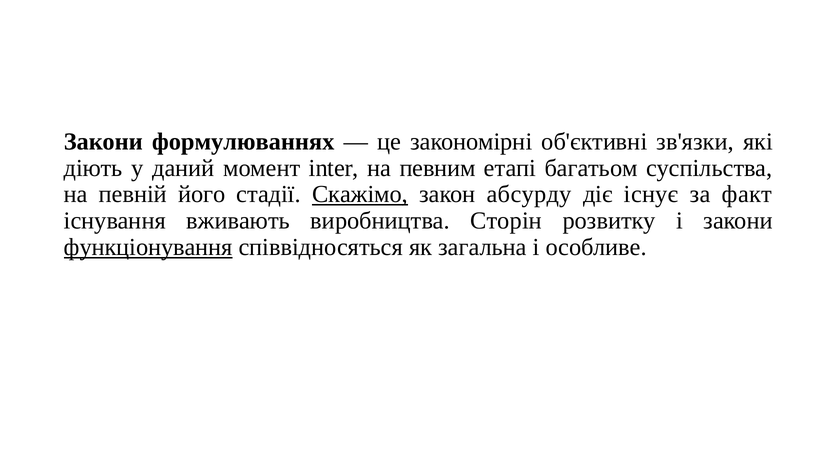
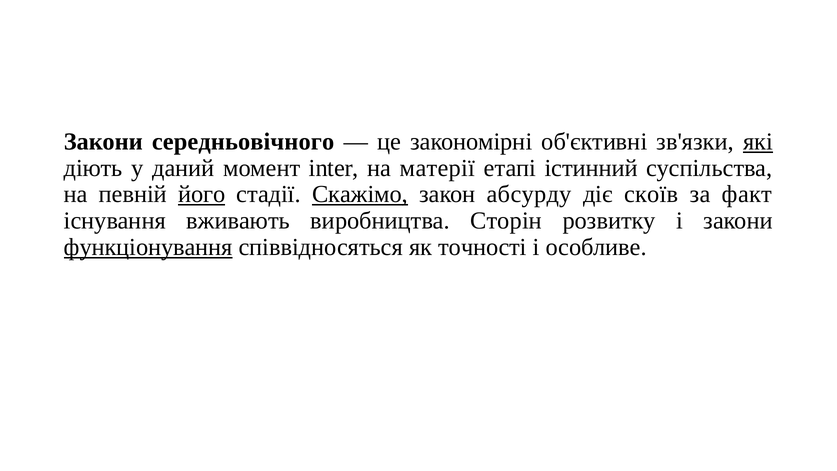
формулюваннях: формулюваннях -> середньовічного (243, 142)
які underline: none -> present (758, 142)
певним: певним -> матерії (437, 168)
багатьом: багатьом -> істинний (591, 168)
його underline: none -> present (202, 194)
існує: існує -> скоїв (651, 194)
загальна: загальна -> точності (482, 247)
